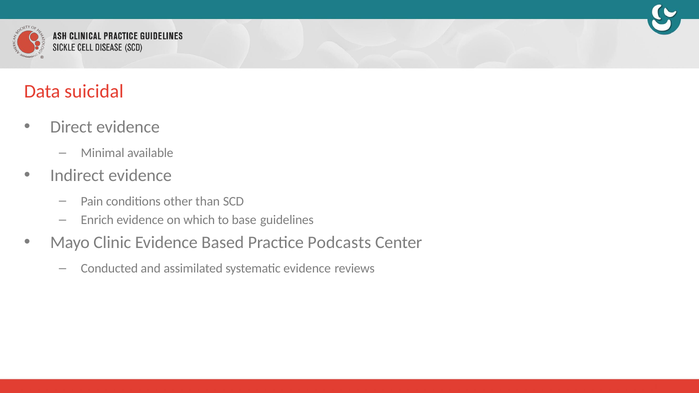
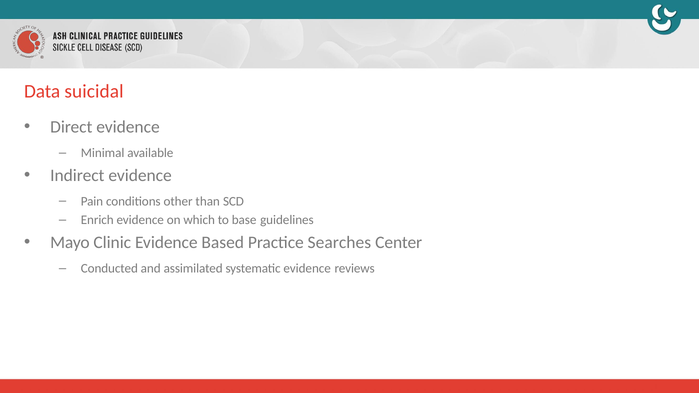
Podcasts: Podcasts -> Searches (339, 243)
